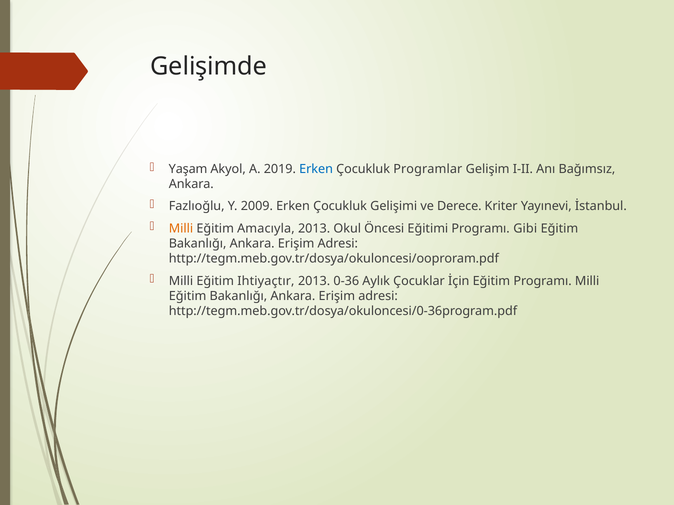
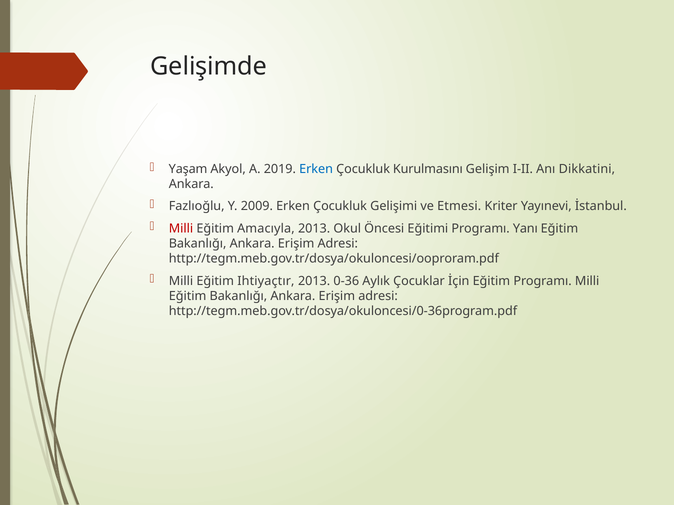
Programlar: Programlar -> Kurulmasını (428, 169)
Bağımsız: Bağımsız -> Dikkatini (587, 169)
Derece: Derece -> Etmesi (459, 206)
Milli colour: orange -> red (181, 229)
Gibi: Gibi -> Yanı (525, 229)
